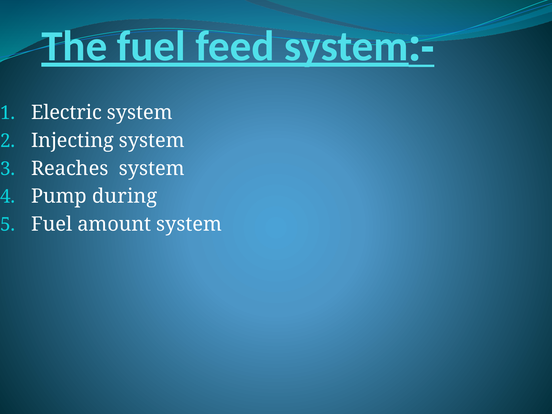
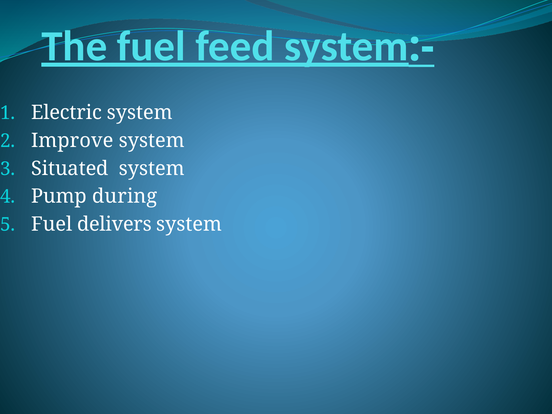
Injecting: Injecting -> Improve (72, 141)
Reaches: Reaches -> Situated (70, 168)
amount: amount -> delivers (114, 224)
